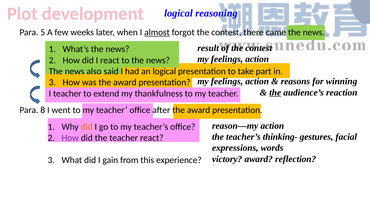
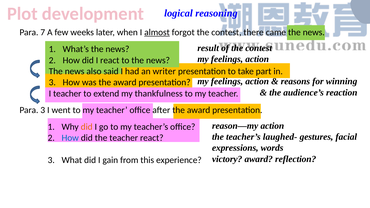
5: 5 -> 7 (43, 32)
an logical: logical -> writer (164, 71)
the underline: present -> none (275, 93)
Para 8: 8 -> 3 (43, 110)
thinking-: thinking- -> laughed- (280, 137)
How colour: purple -> blue (70, 138)
